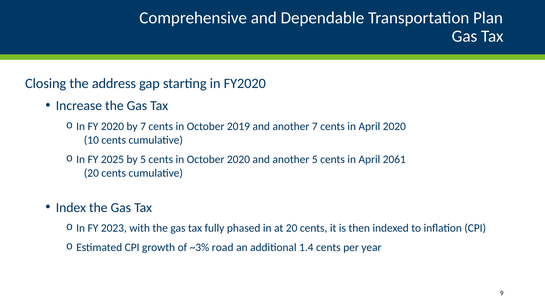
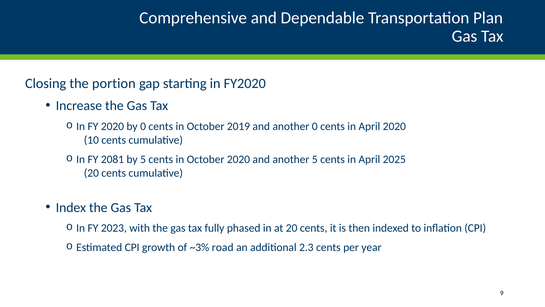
address: address -> portion (114, 83)
by 7: 7 -> 0 (143, 126)
another 7: 7 -> 0 (315, 126)
2025: 2025 -> 2081 (112, 159)
2061: 2061 -> 2025 (394, 159)
1.4: 1.4 -> 2.3 (306, 247)
